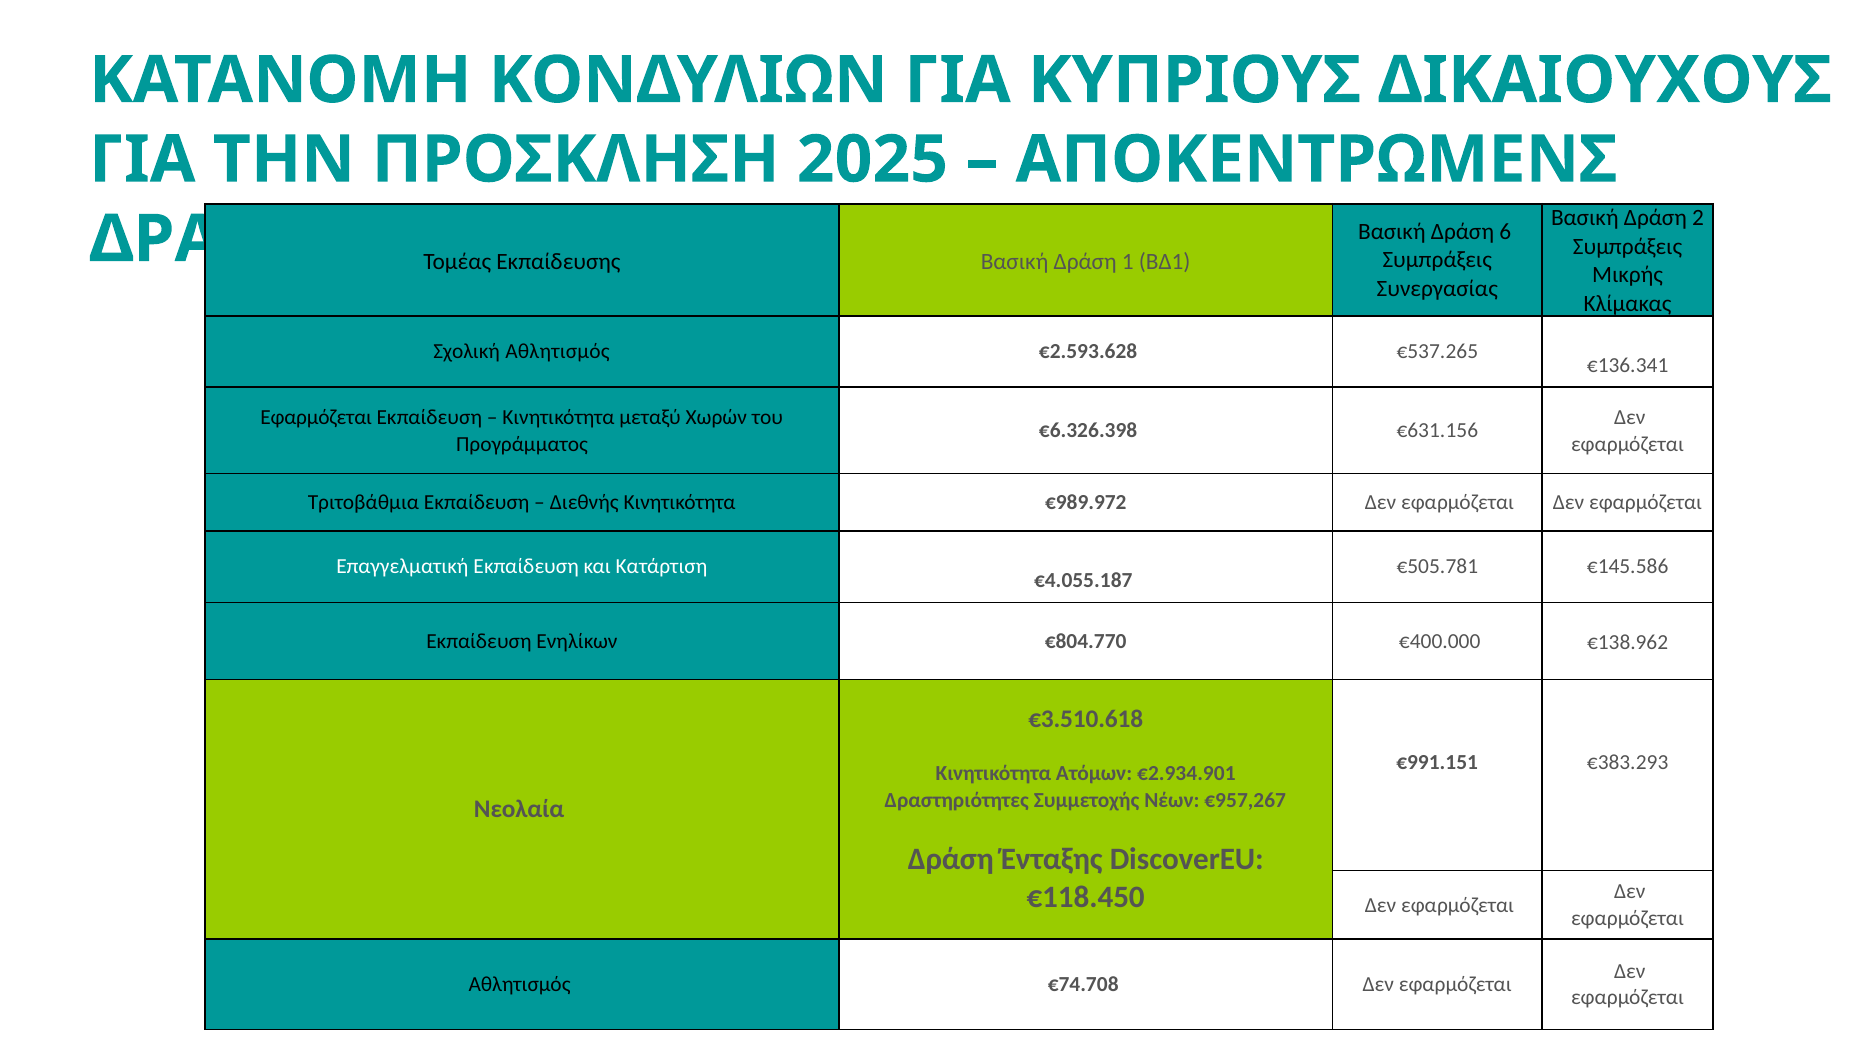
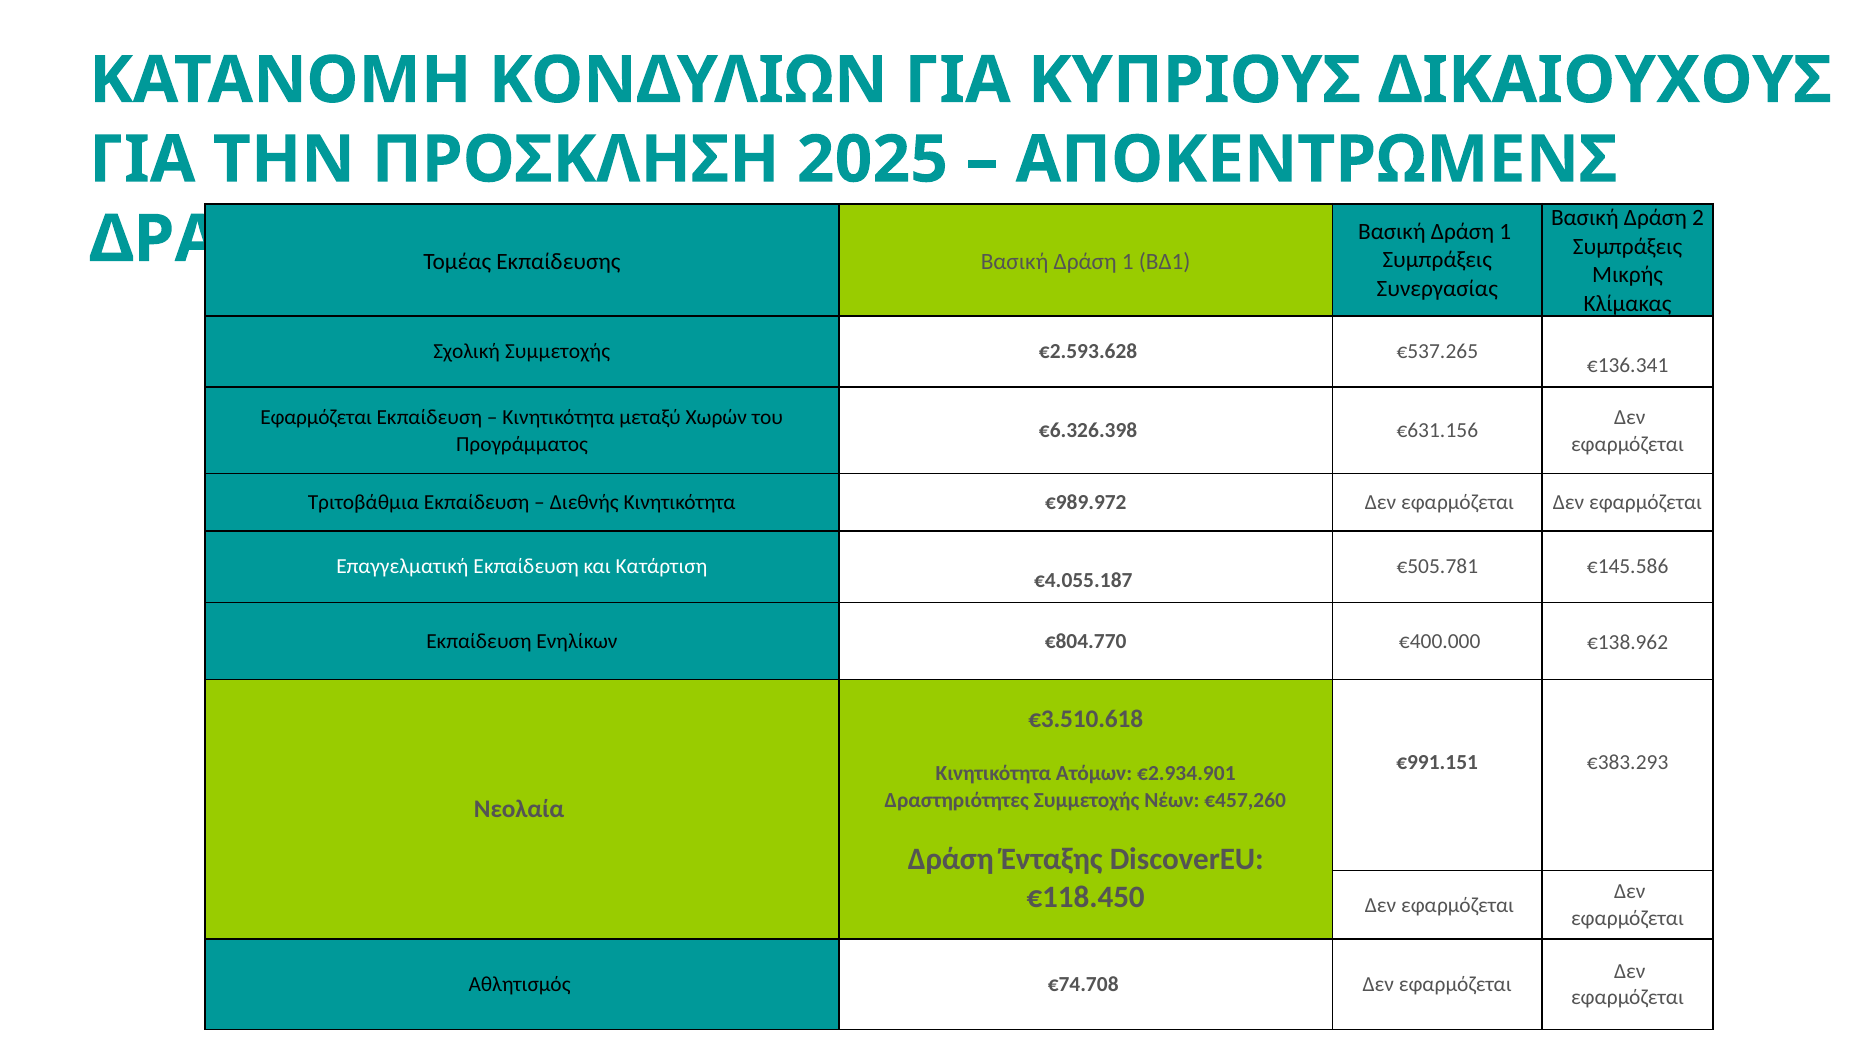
6: 6 -> 1 (1505, 232)
Σχολική Αθλητισμός: Αθλητισμός -> Συμμετοχής (558, 352)
€957,267: €957,267 -> €457,260 (1245, 800)
